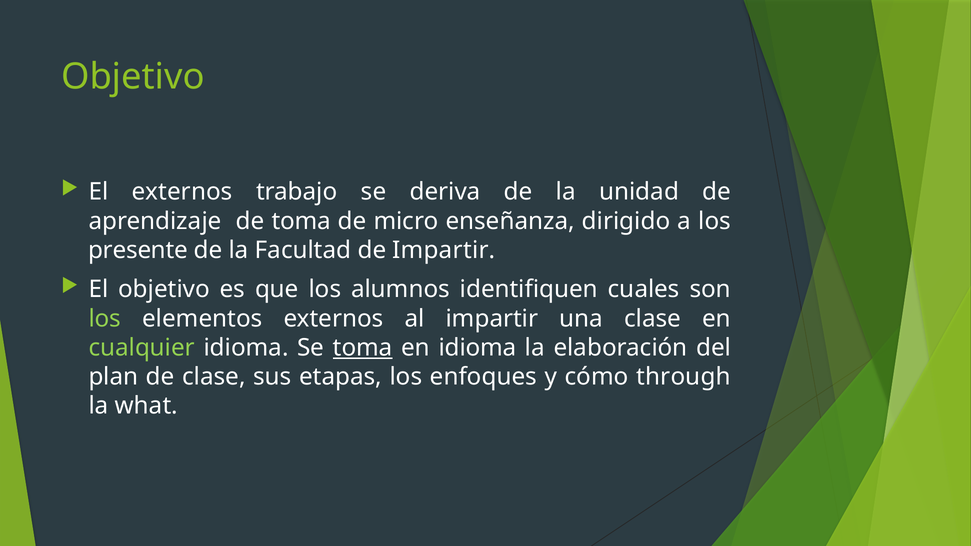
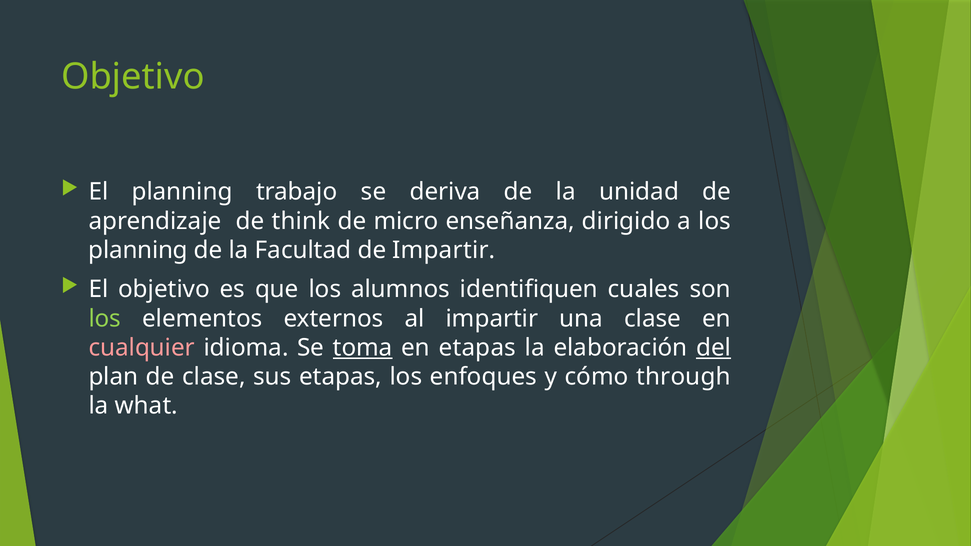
El externos: externos -> planning (182, 192)
de toma: toma -> think (301, 221)
presente: presente -> planning (138, 250)
cualquier colour: light green -> pink (142, 348)
en idioma: idioma -> etapas (477, 348)
del underline: none -> present (714, 348)
